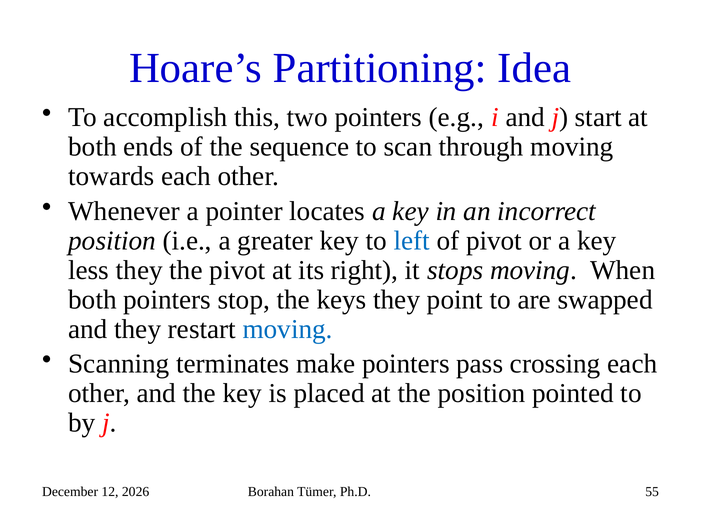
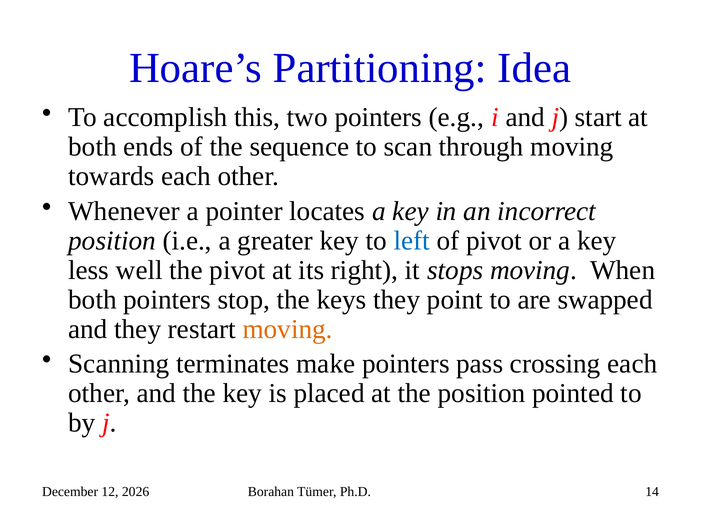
less they: they -> well (139, 270)
moving colour: blue -> orange (288, 329)
55: 55 -> 14 (652, 491)
